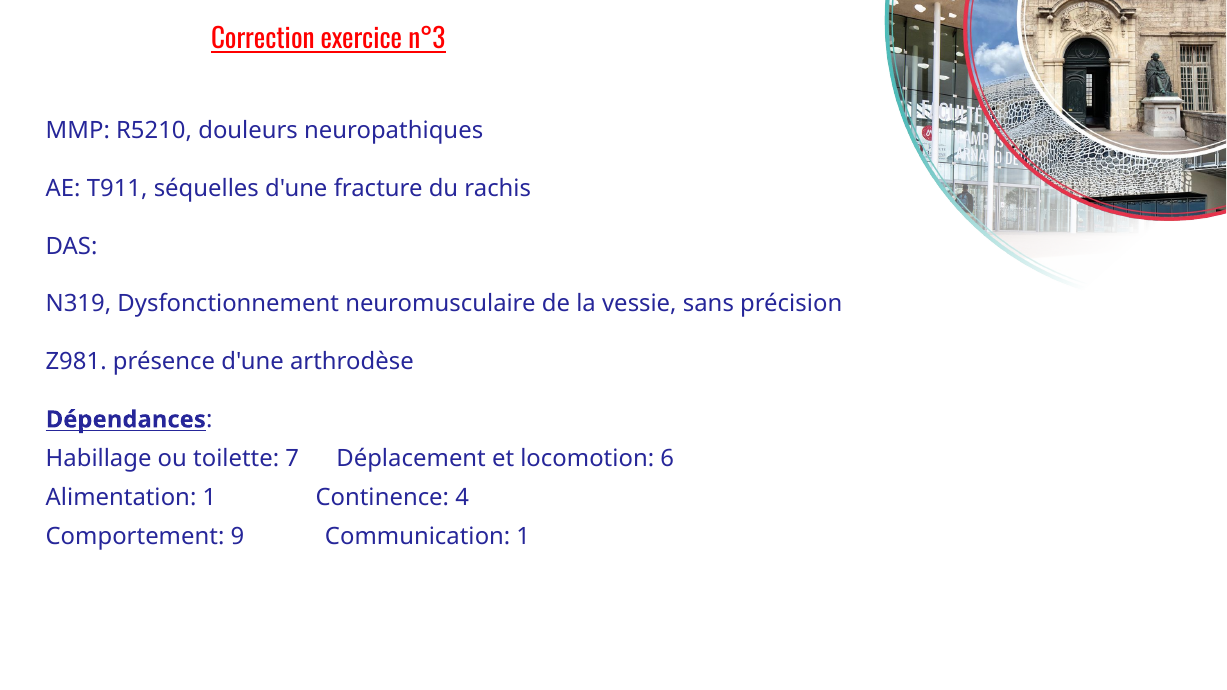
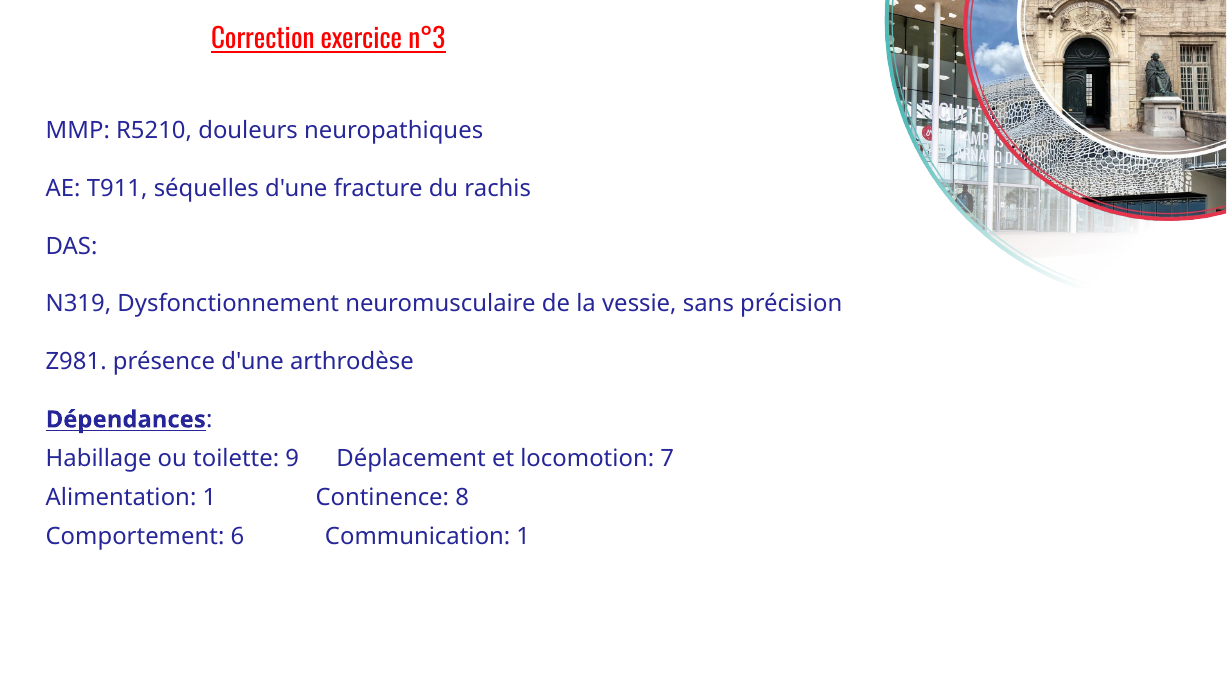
7: 7 -> 9 (292, 459)
6: 6 -> 7 (667, 459)
4: 4 -> 8 (462, 498)
9: 9 -> 6 (237, 536)
